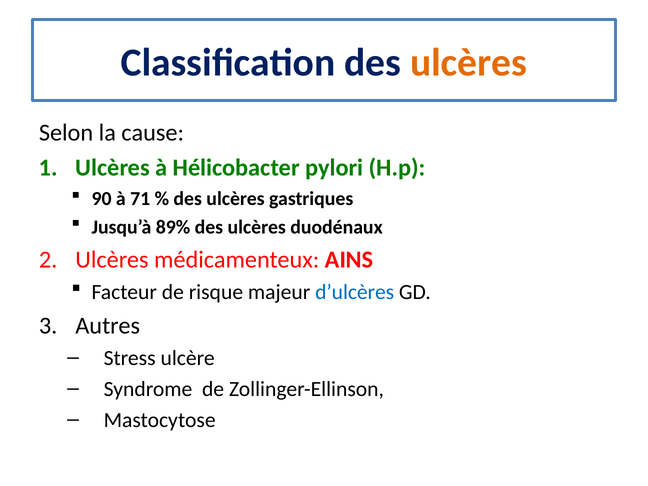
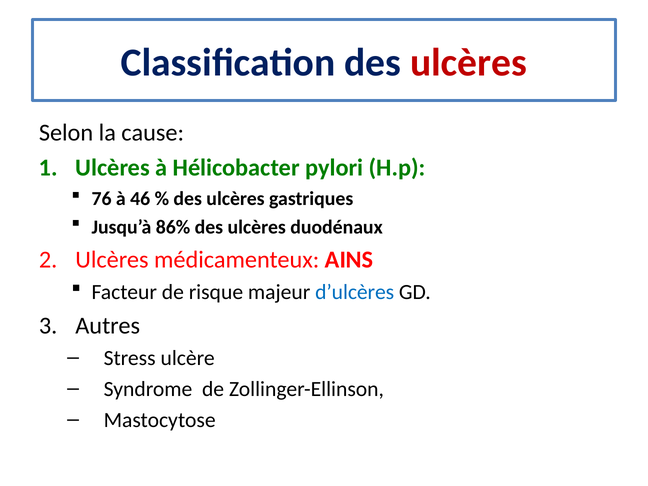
ulcères colour: orange -> red (468, 63)
90: 90 -> 76 (102, 199)
71: 71 -> 46 (140, 199)
89%: 89% -> 86% (173, 227)
